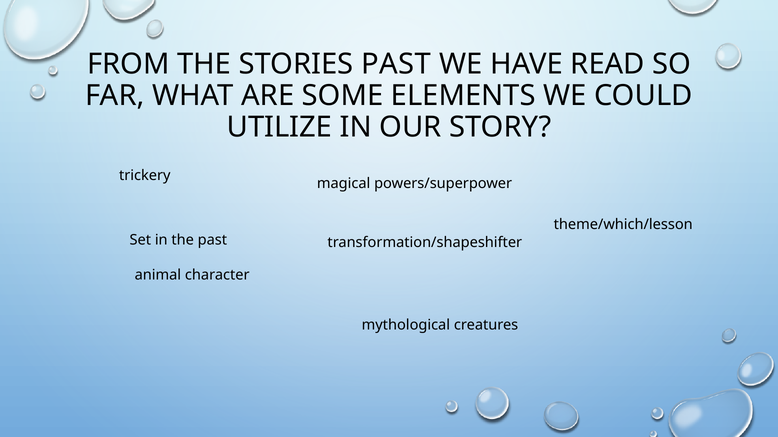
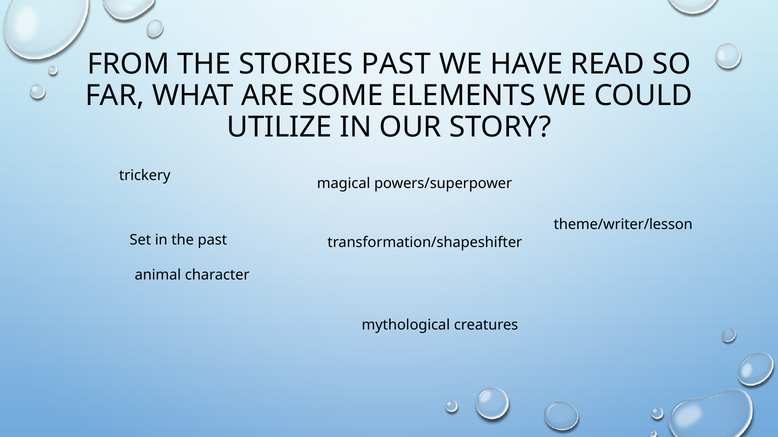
theme/which/lesson: theme/which/lesson -> theme/writer/lesson (623, 225)
